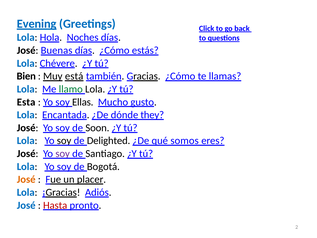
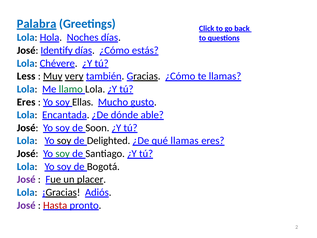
Evening: Evening -> Palabra (37, 24)
Buenas: Buenas -> Identify (57, 50)
Bien: Bien -> Less (26, 76)
está: está -> very (74, 76)
Esta: Esta -> Eres (26, 102)
they: they -> able (152, 115)
qué somos: somos -> llamas (185, 141)
soy colour: purple -> green (63, 153)
José colour: orange -> purple (26, 179)
José colour: blue -> purple (26, 205)
